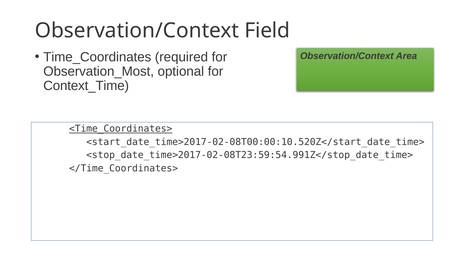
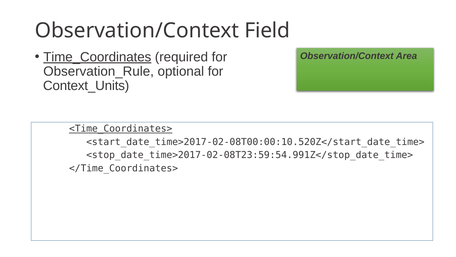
Time_Coordinates underline: none -> present (97, 57)
Observation_Most: Observation_Most -> Observation_Rule (99, 71)
Context_Time: Context_Time -> Context_Units (86, 86)
